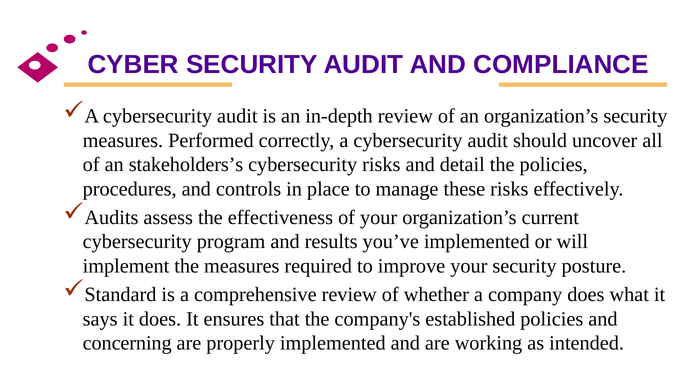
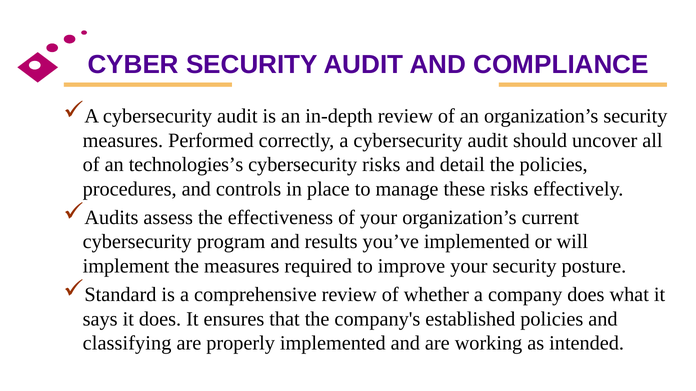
stakeholders’s: stakeholders’s -> technologies’s (186, 165)
concerning: concerning -> classifying (127, 344)
